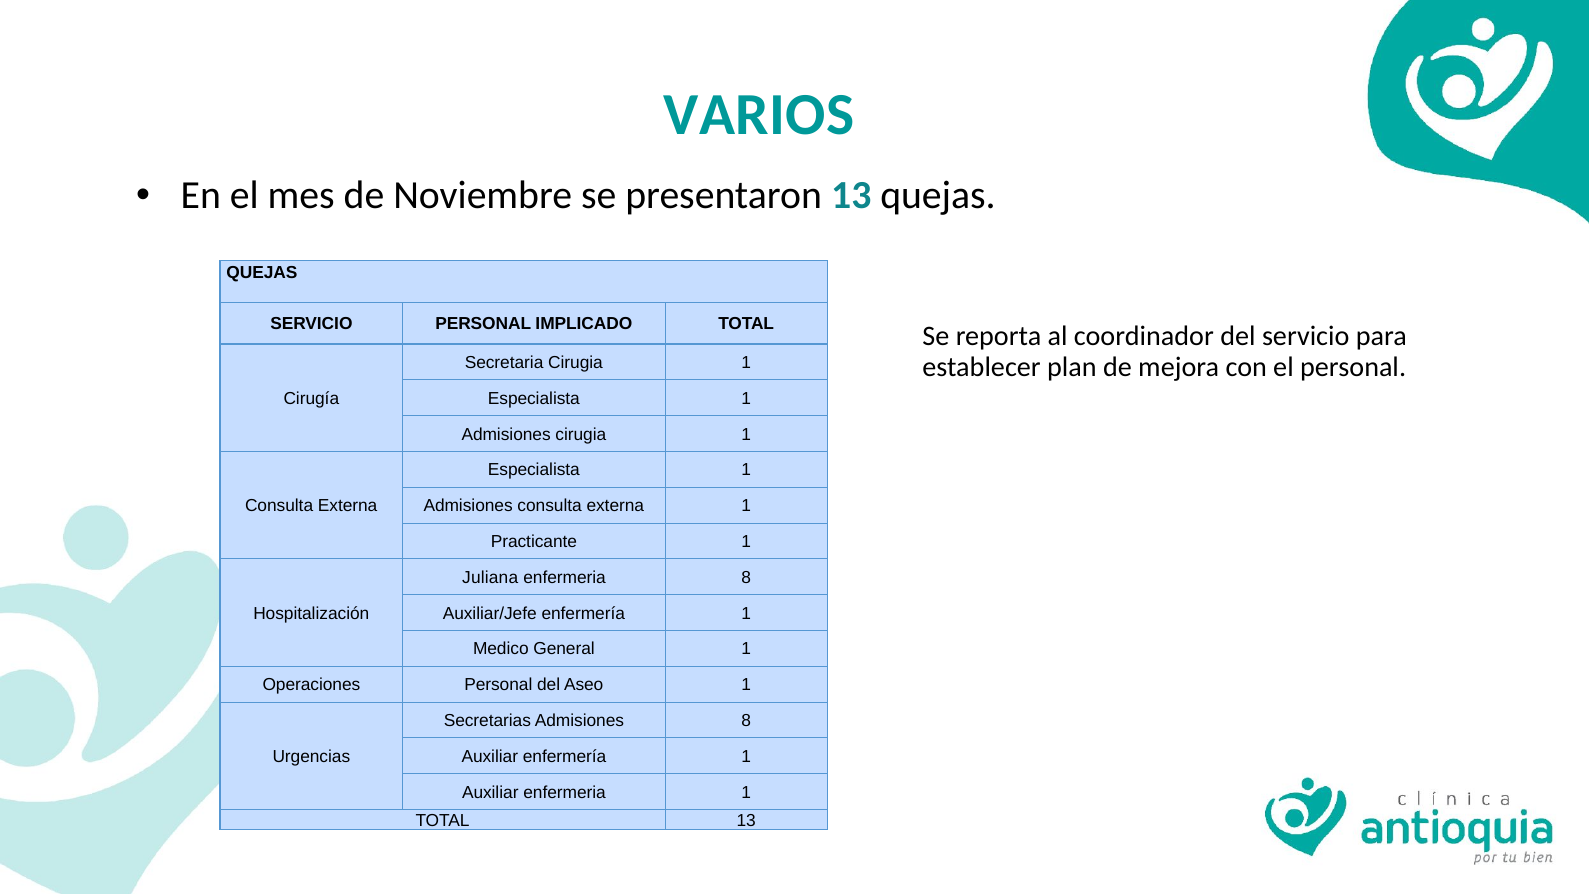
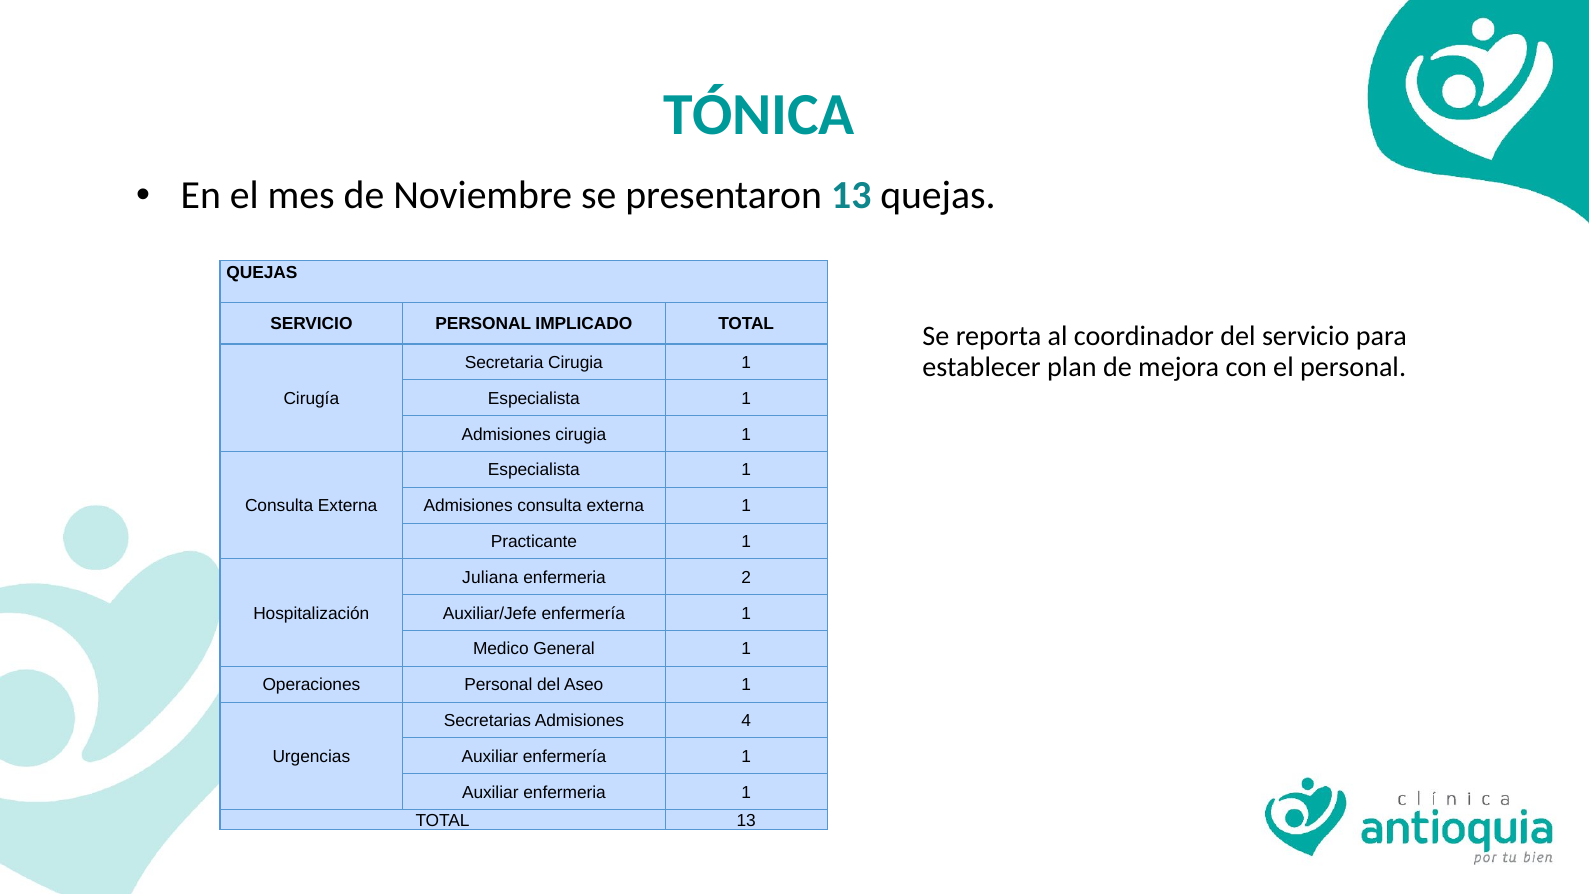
VARIOS: VARIOS -> TÓNICA (759, 115)
enfermeria 8: 8 -> 2 (746, 577)
Admisiones 8: 8 -> 4 (746, 721)
